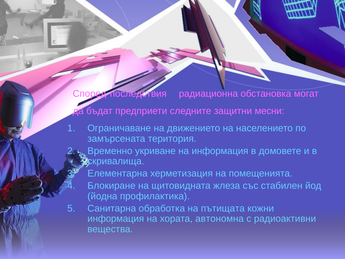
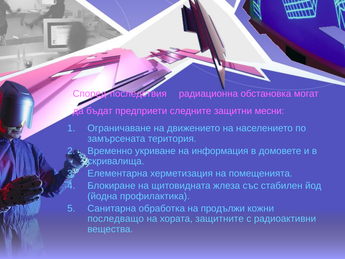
пътищата: пътищата -> продължи (223, 208)
информация: информация -> последващо (116, 219)
автономна: автономна -> защитните (220, 219)
